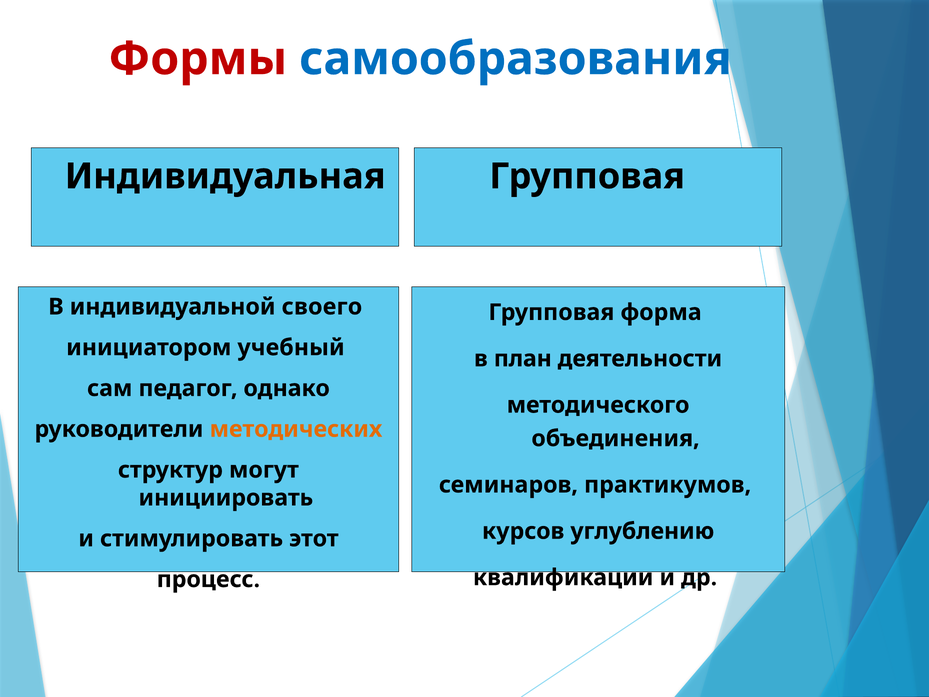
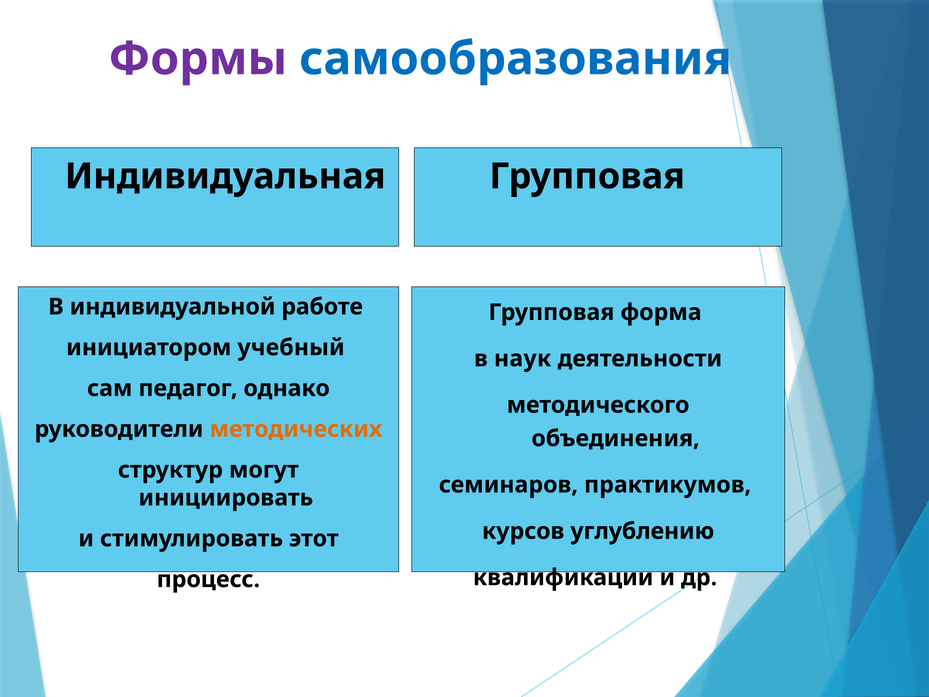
Формы colour: red -> purple (198, 59)
своего: своего -> работе (322, 307)
план: план -> наук (523, 359)
